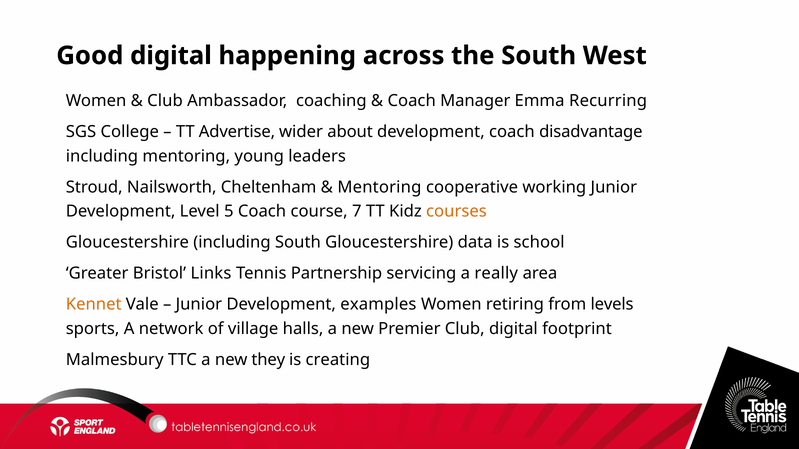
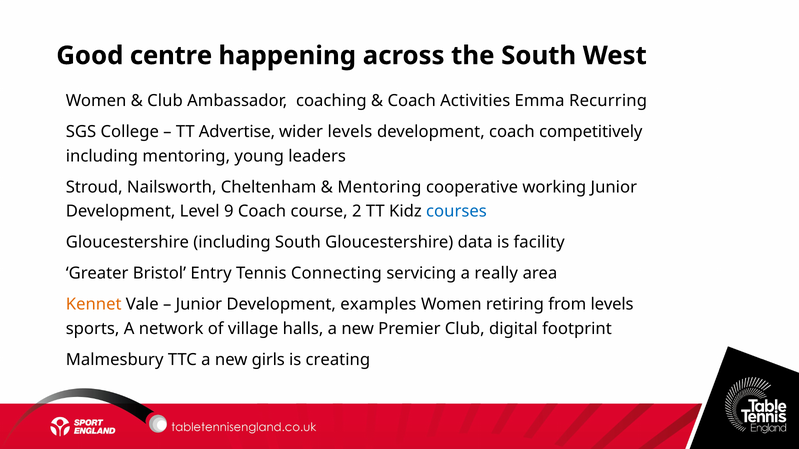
Good digital: digital -> centre (171, 56)
Manager: Manager -> Activities (475, 101)
wider about: about -> levels (350, 132)
disadvantage: disadvantage -> competitively (591, 132)
5: 5 -> 9 (229, 212)
7: 7 -> 2 (357, 212)
courses colour: orange -> blue (456, 212)
school: school -> facility (539, 243)
Links: Links -> Entry (211, 274)
Partnership: Partnership -> Connecting (336, 274)
they: they -> girls (268, 360)
